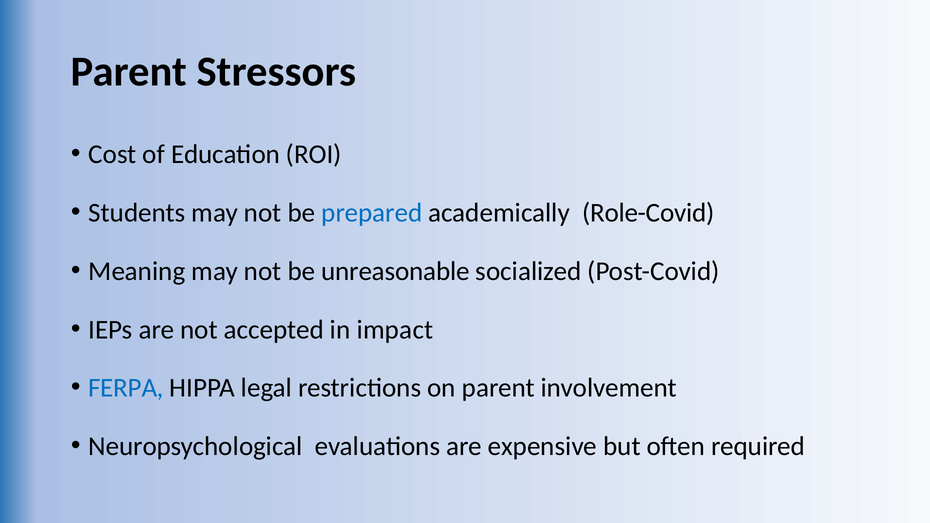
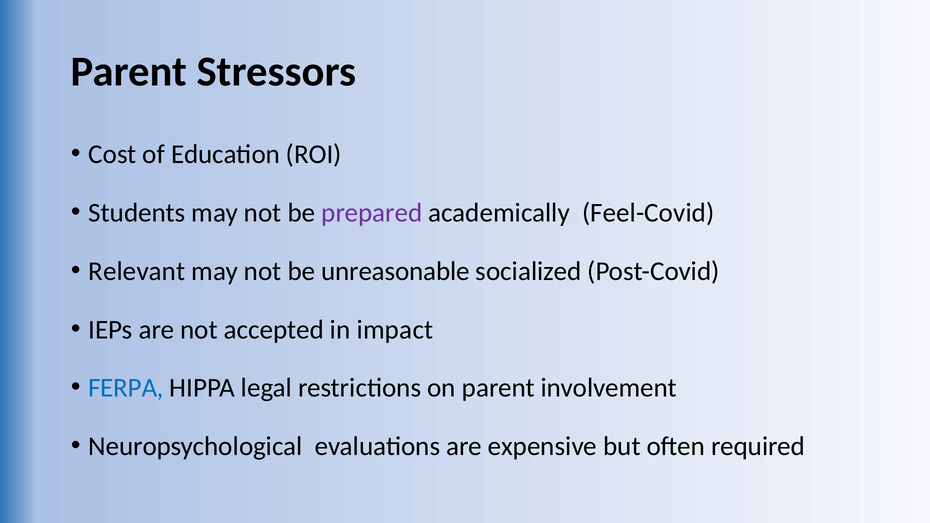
prepared colour: blue -> purple (372, 213)
Role-Covid: Role-Covid -> Feel-Covid (648, 213)
Meaning: Meaning -> Relevant (137, 271)
